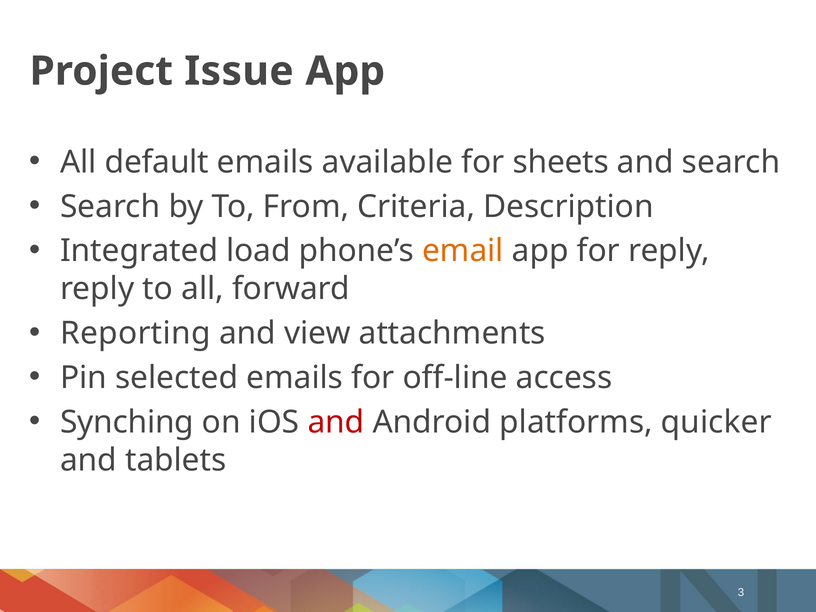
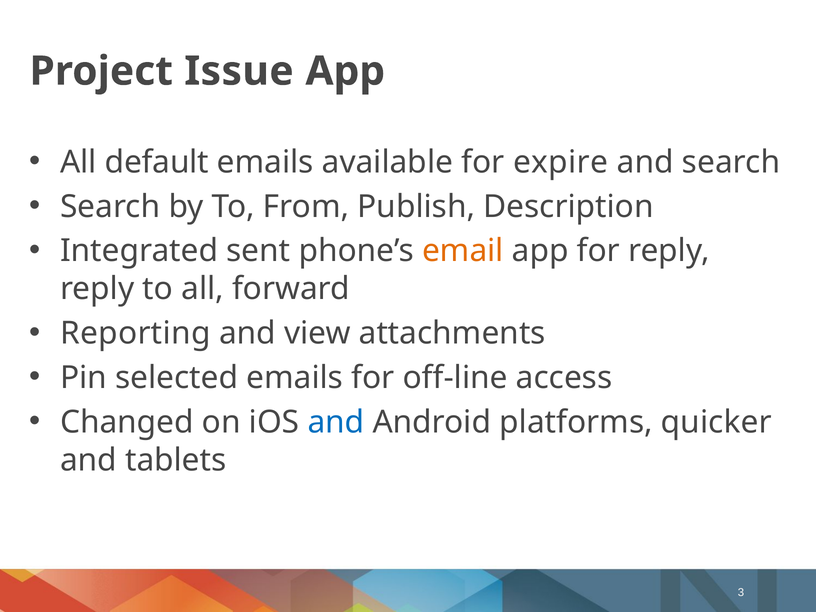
sheets: sheets -> expire (561, 162)
Criteria: Criteria -> Publish (416, 207)
load: load -> sent (258, 251)
Synching: Synching -> Changed (127, 422)
and colour: red -> blue (336, 422)
